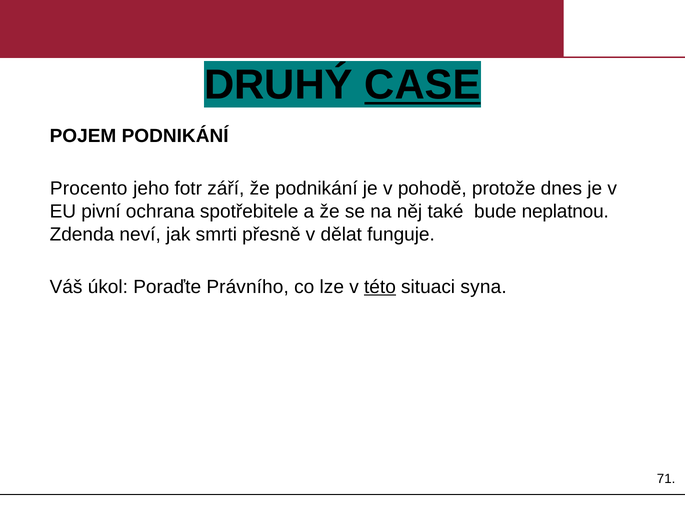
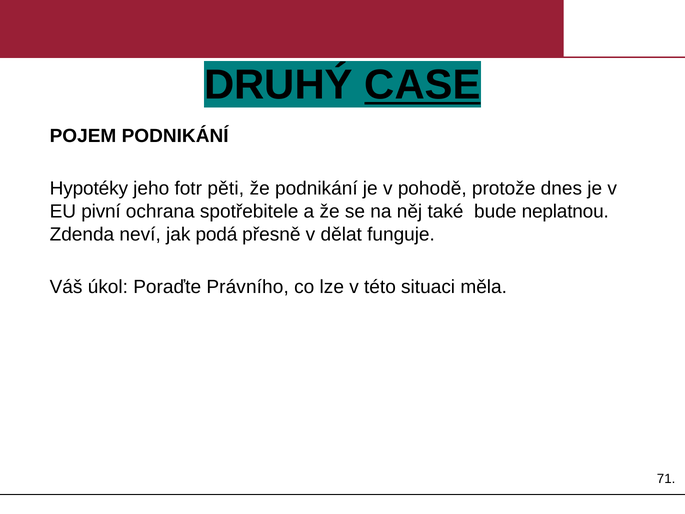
Procento: Procento -> Hypotéky (89, 189)
září: září -> pěti (226, 189)
smrti: smrti -> podá (216, 234)
této underline: present -> none (380, 287)
syna: syna -> měla (484, 287)
